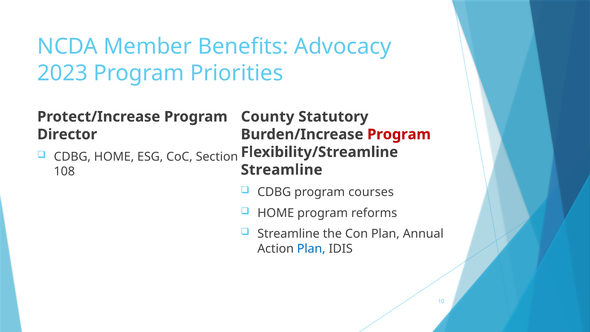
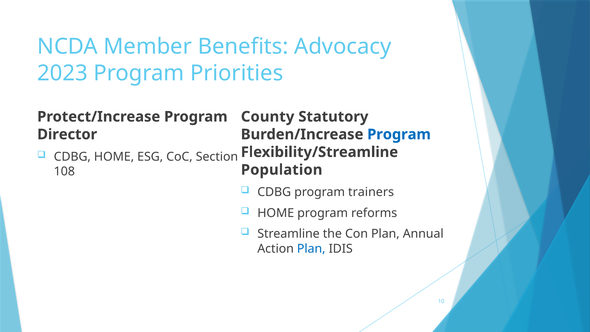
Program colour: red -> blue (399, 134)
Streamline: Streamline -> Population (282, 170)
courses: courses -> trainers (371, 192)
